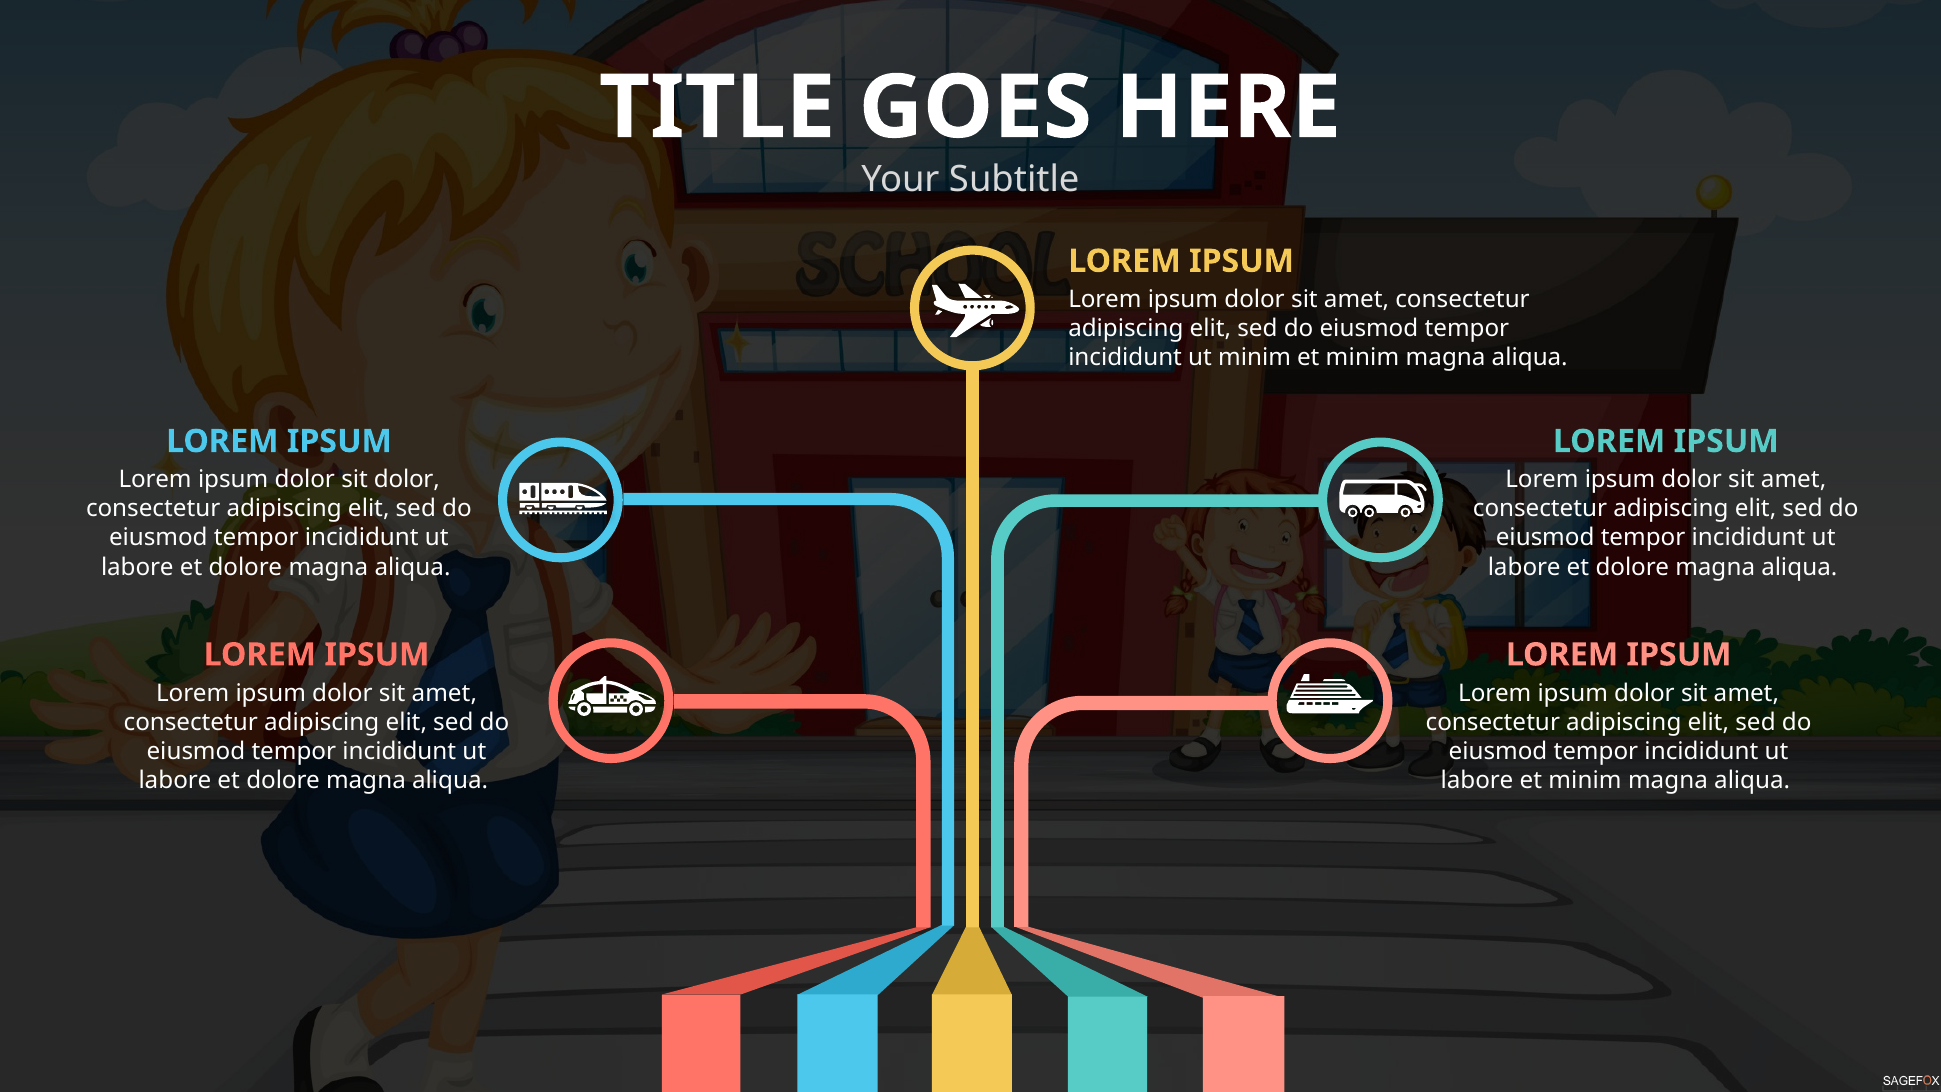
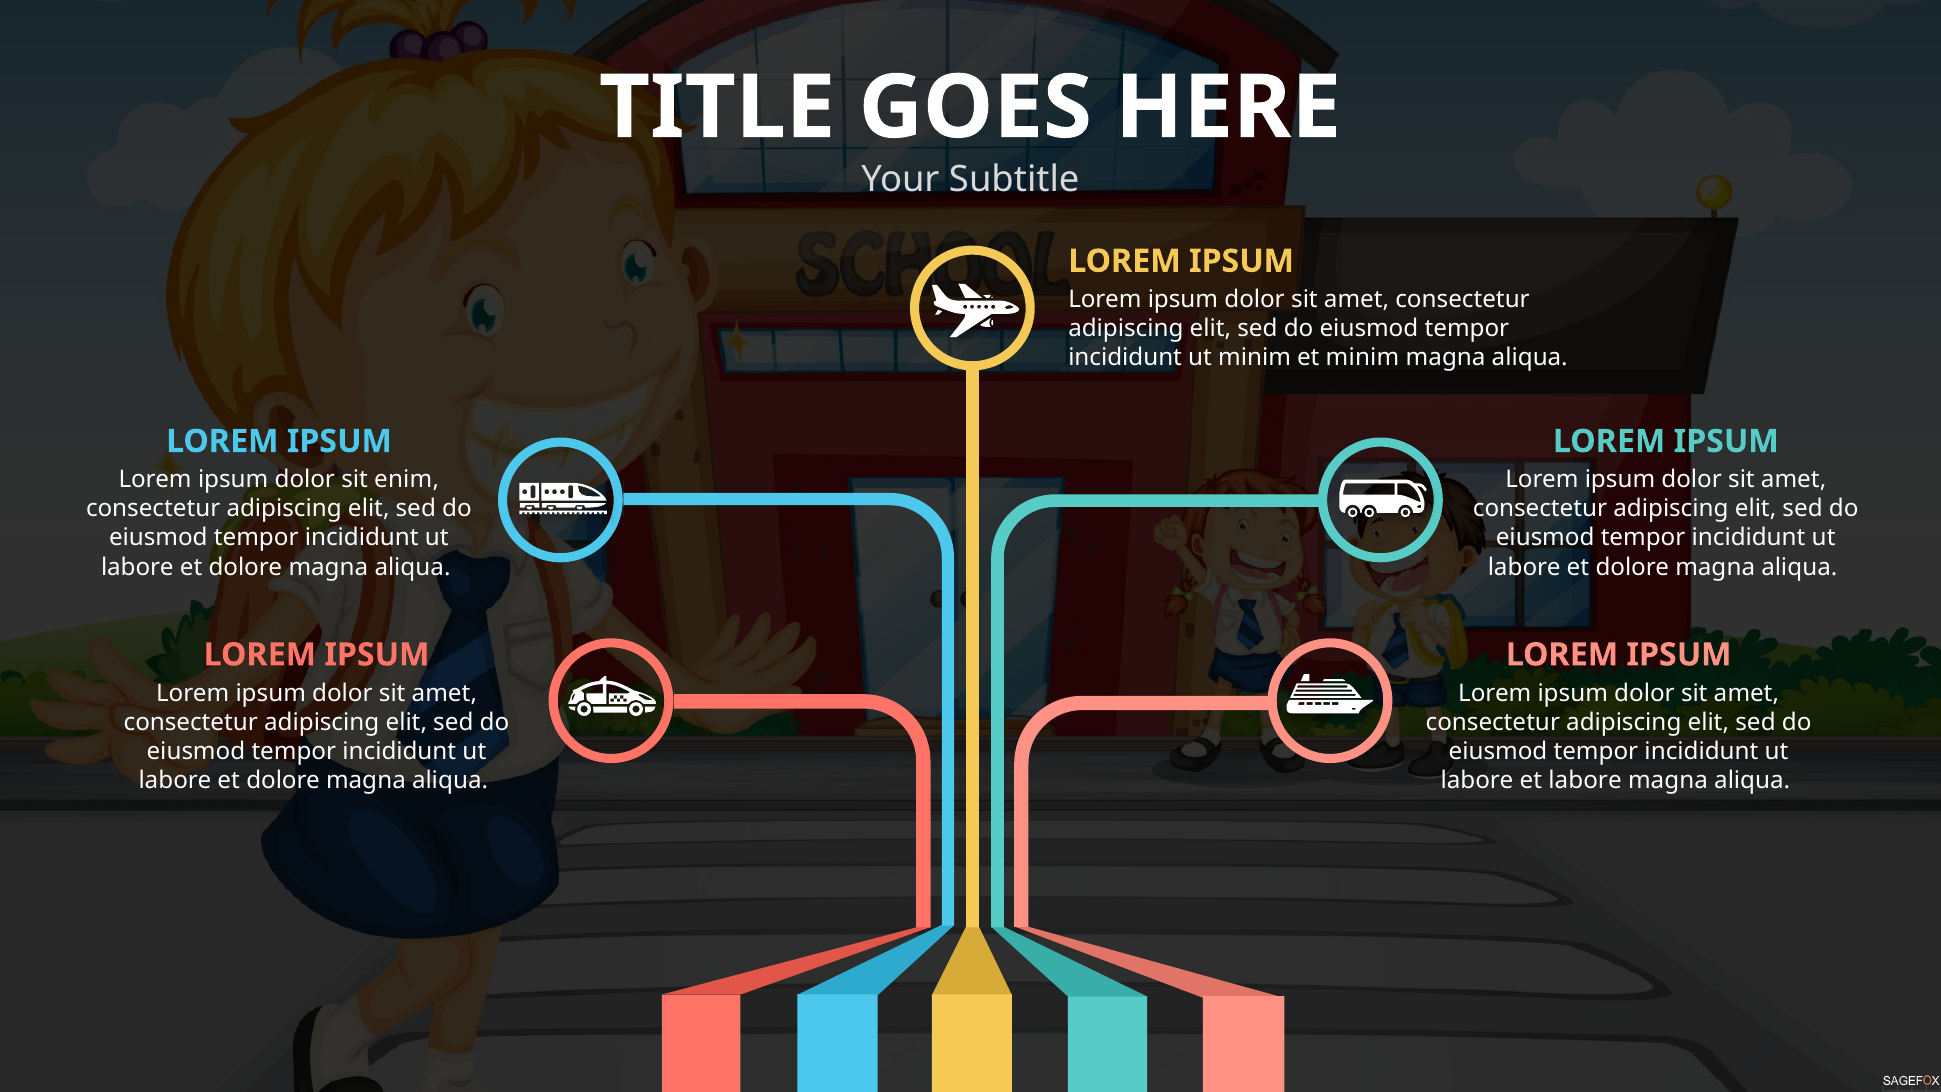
sit dolor: dolor -> enim (407, 480)
labore et minim: minim -> labore (1585, 780)
